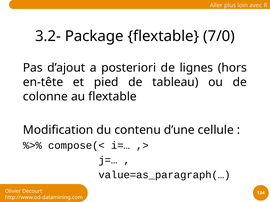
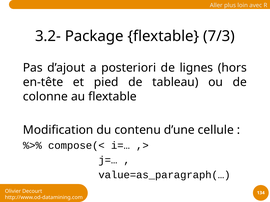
7/0: 7/0 -> 7/3 (219, 36)
